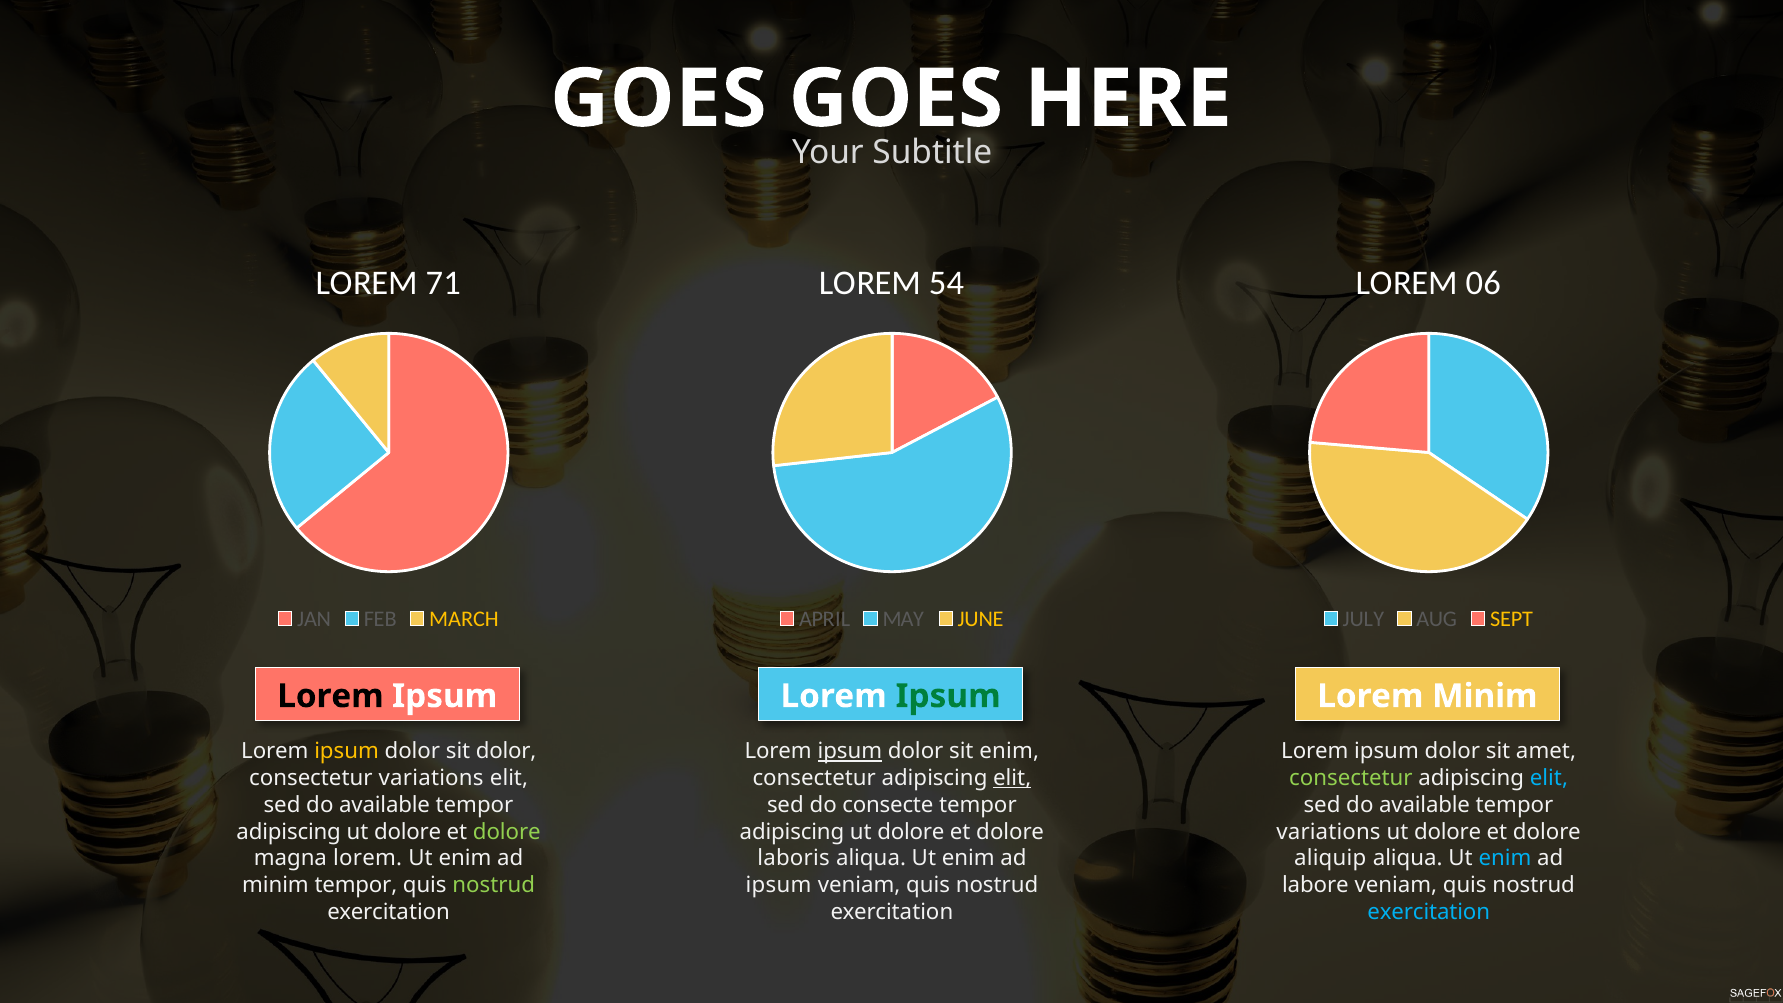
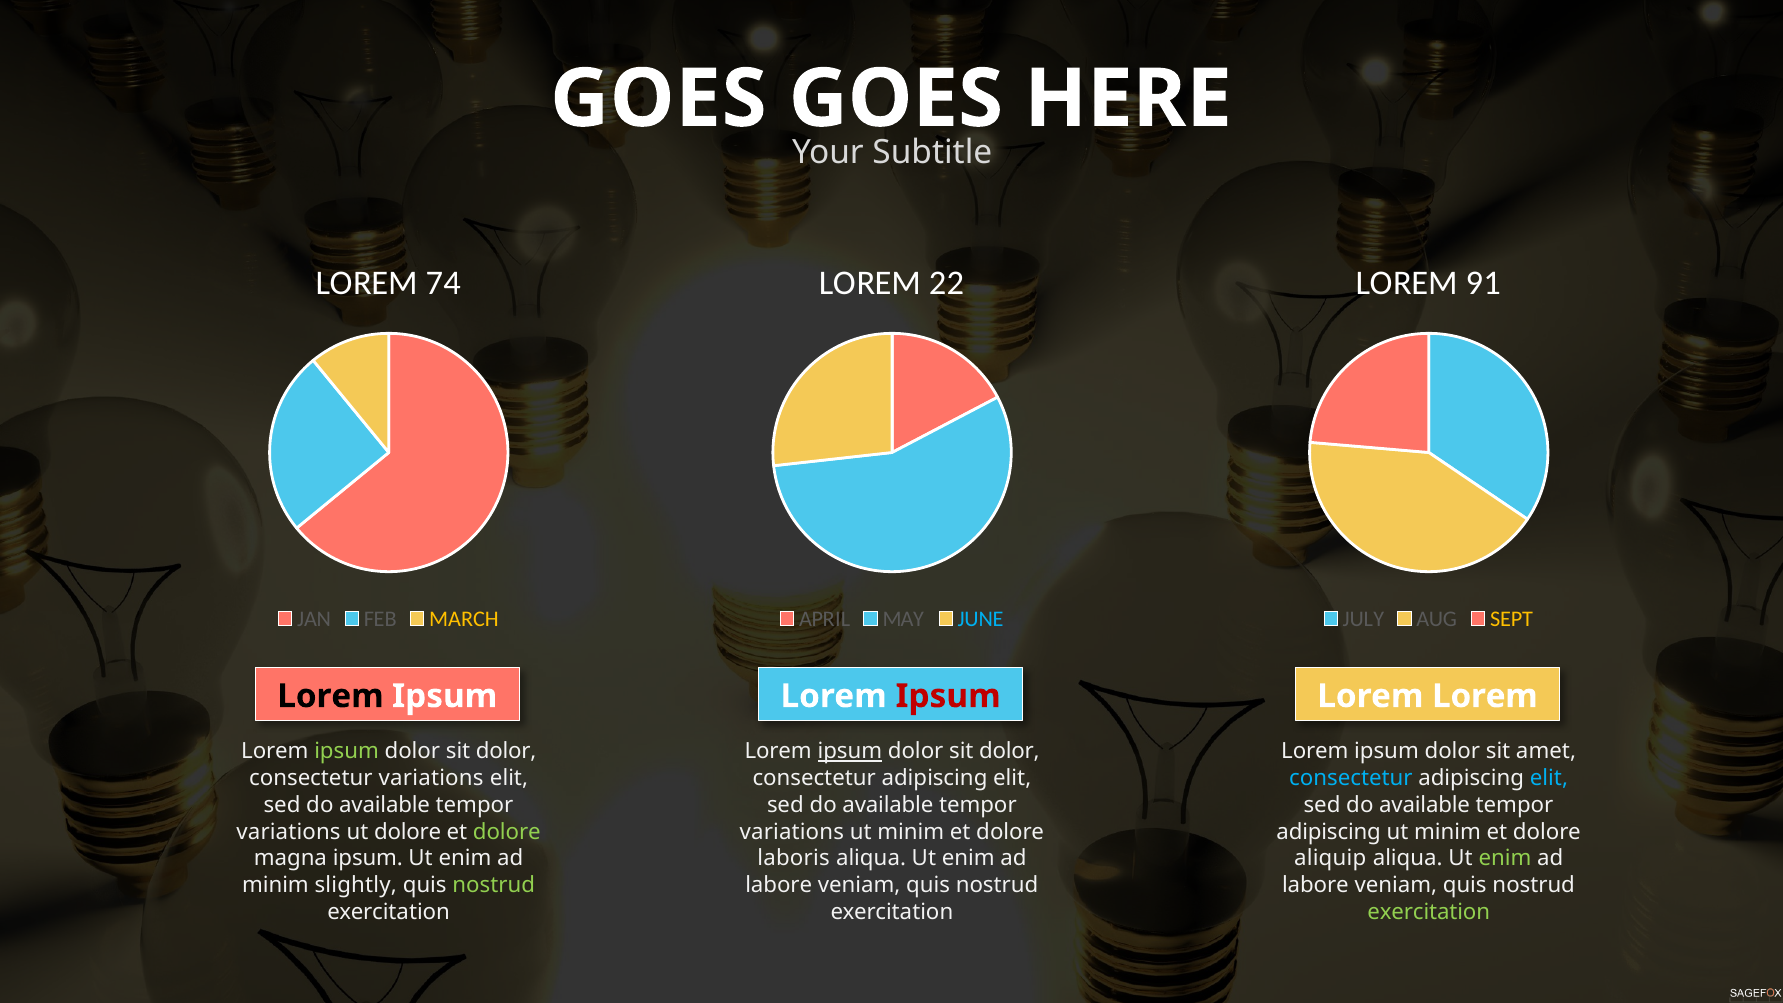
71: 71 -> 74 (443, 283)
54: 54 -> 22 (947, 283)
06: 06 -> 91 (1483, 283)
JUNE colour: yellow -> light blue (981, 619)
Ipsum colour: green -> red (948, 696)
Minim: Minim -> Lorem (1485, 696)
ipsum colour: yellow -> light green (347, 751)
enim: enim -> dolor (1009, 751)
elit underline: present -> none (1012, 778)
consectetur colour: light green -> light blue (1351, 778)
consecte: consecte -> available (888, 805)
adipiscing: adipiscing -> variations (289, 832)
adipiscing: adipiscing -> variations (792, 832)
dolore: dolore -> minim (911, 832)
variations: variations -> adipiscing (1329, 832)
dolore: dolore -> minim (1447, 832)
magna lorem: lorem -> ipsum (368, 858)
enim colour: light blue -> light green (1505, 858)
minim tempor: tempor -> slightly (356, 885)
ipsum: ipsum -> labore (779, 885)
exercitation colour: light blue -> light green (1429, 912)
